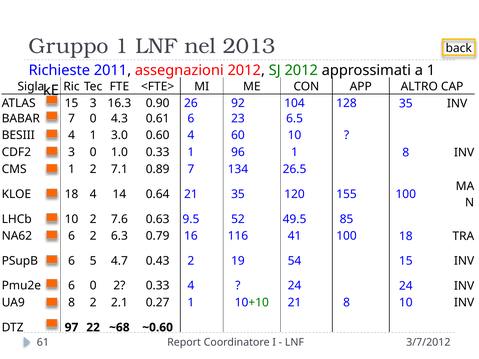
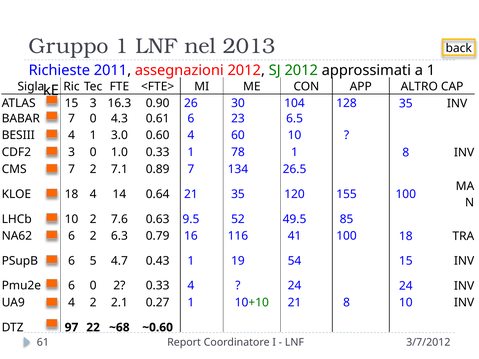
92: 92 -> 30 (238, 103)
96: 96 -> 78 (238, 152)
CMS 1: 1 -> 7 (72, 169)
0.43 2: 2 -> 1 (191, 261)
UA9 8: 8 -> 4 (72, 303)
